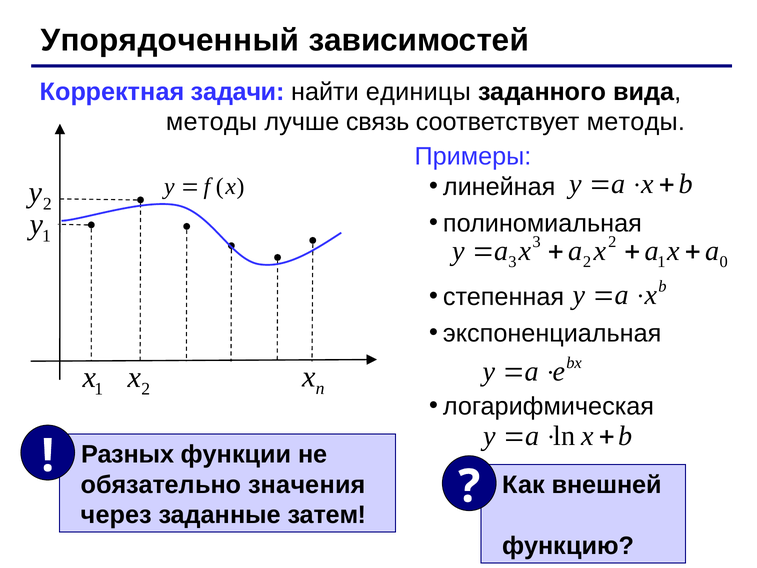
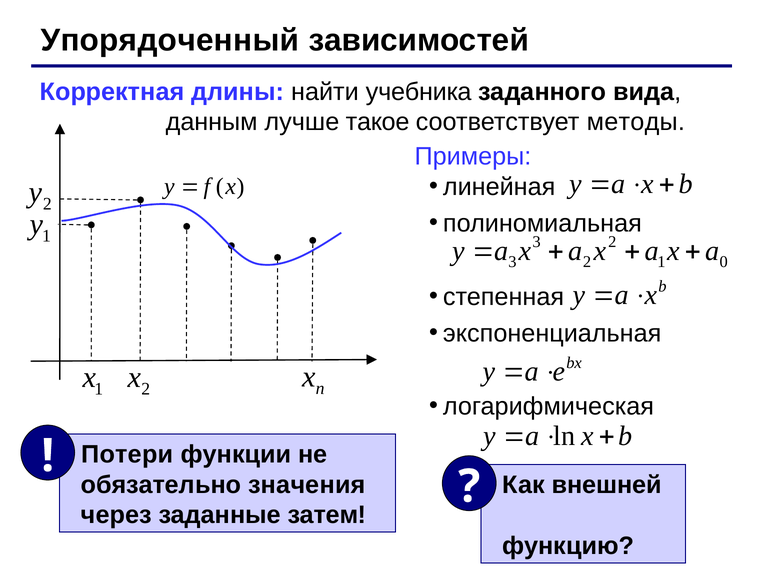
задачи: задачи -> длины (238, 92)
единицы: единицы -> учебника (419, 92)
методы: методы -> данным (212, 122)
связь: связь -> такое (378, 122)
Разных: Разных -> Потери (127, 454)
